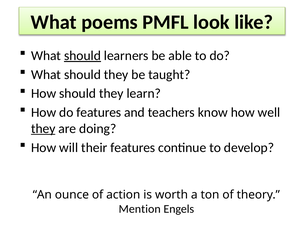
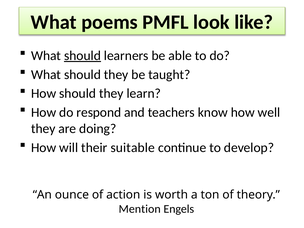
do features: features -> respond (99, 112)
they underline: present -> none (43, 129)
their features: features -> suitable (133, 148)
